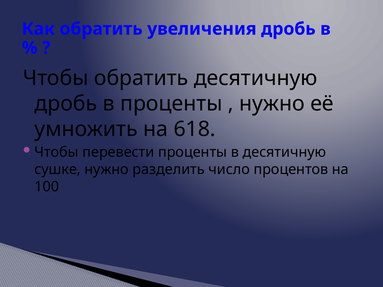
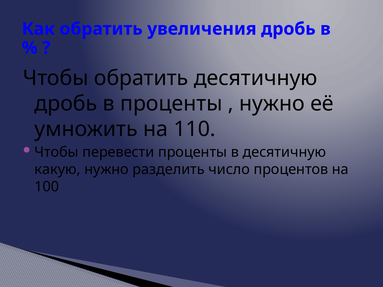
618: 618 -> 110 (195, 129)
сушке: сушке -> какую (58, 169)
